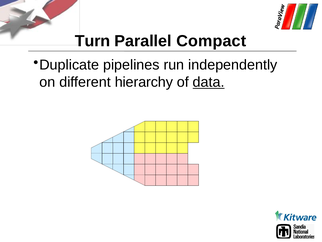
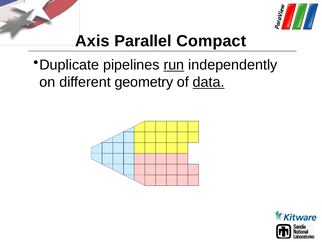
Turn: Turn -> Axis (92, 41)
run underline: none -> present (174, 65)
hierarchy: hierarchy -> geometry (144, 82)
